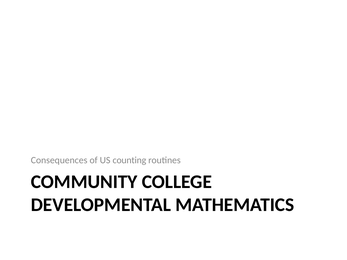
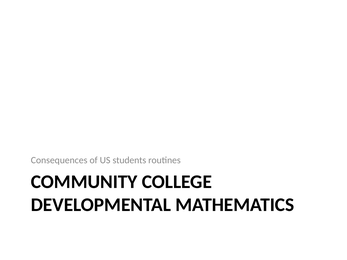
counting: counting -> students (129, 160)
